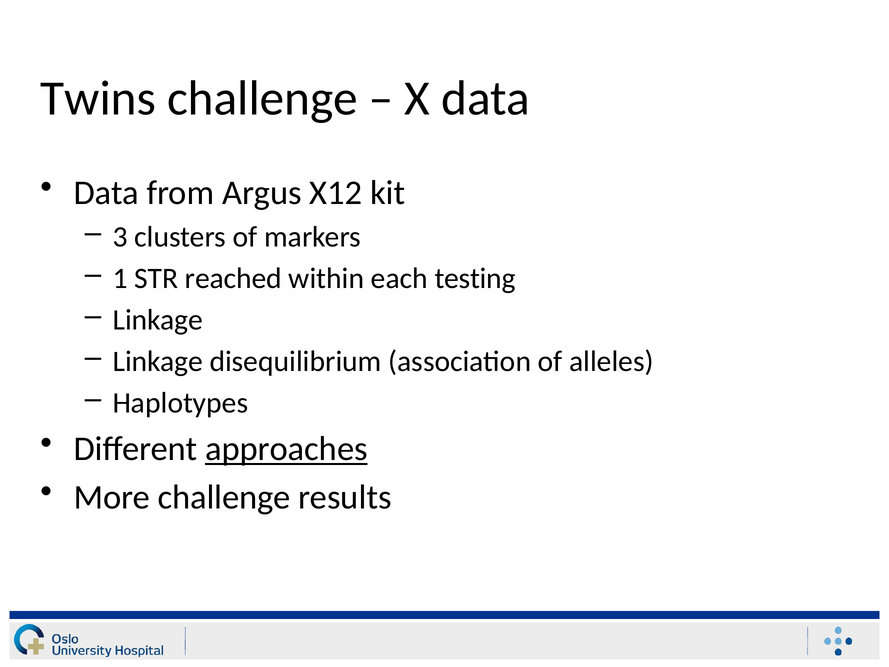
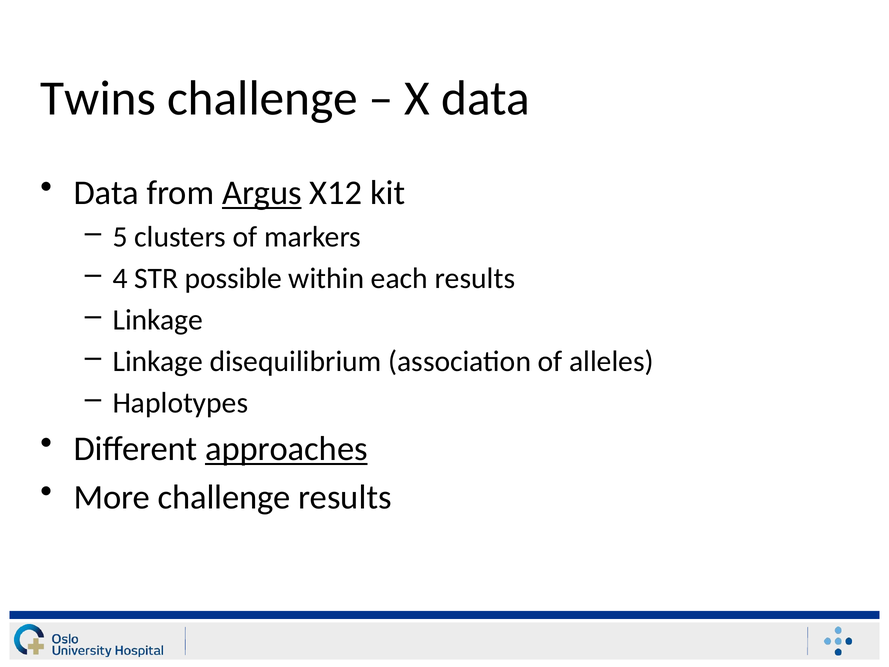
Argus underline: none -> present (262, 193)
3: 3 -> 5 (120, 237)
1: 1 -> 4 (120, 279)
reached: reached -> possible (233, 279)
each testing: testing -> results (475, 279)
